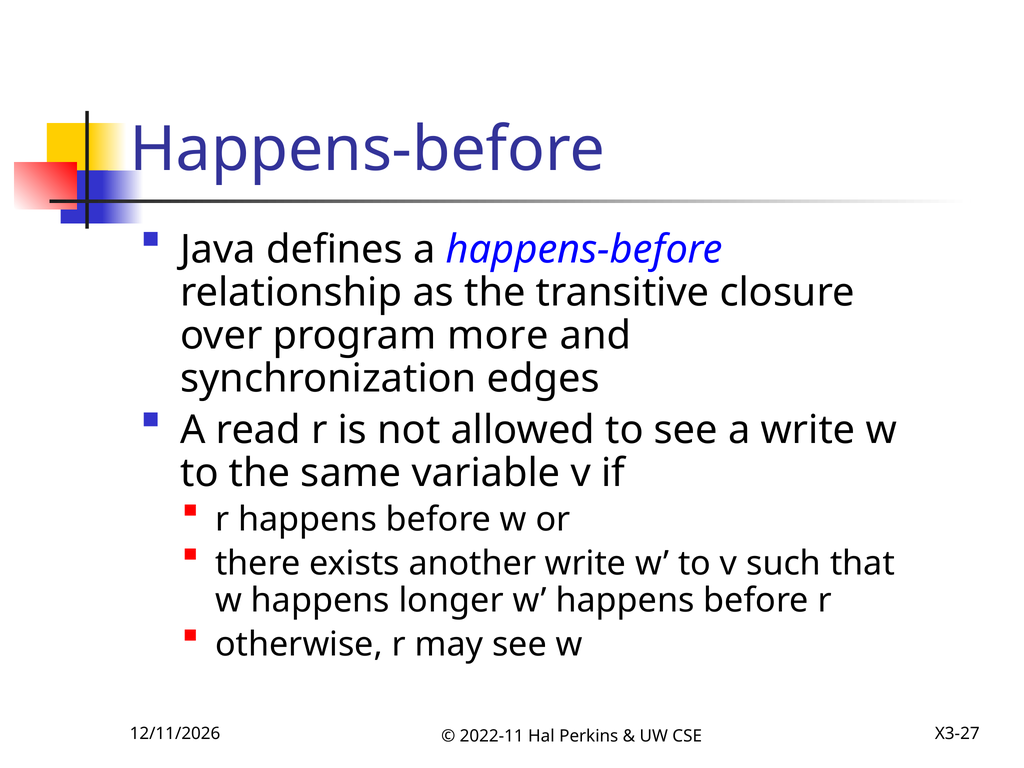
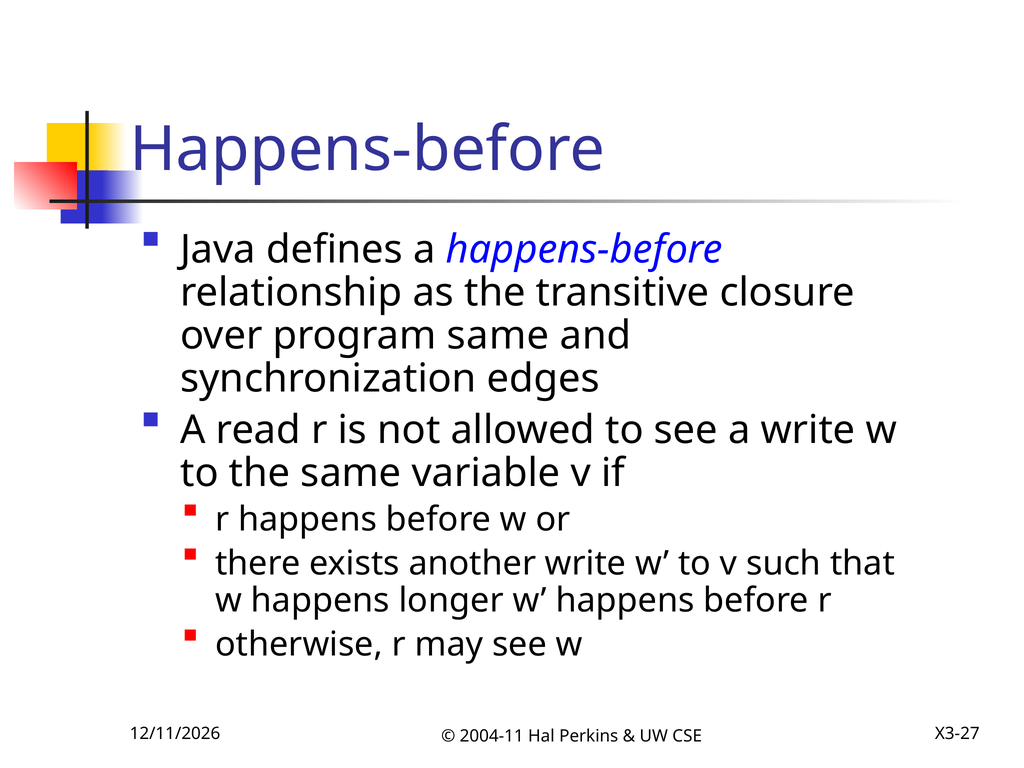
program more: more -> same (498, 336)
2022-11: 2022-11 -> 2004-11 (492, 736)
